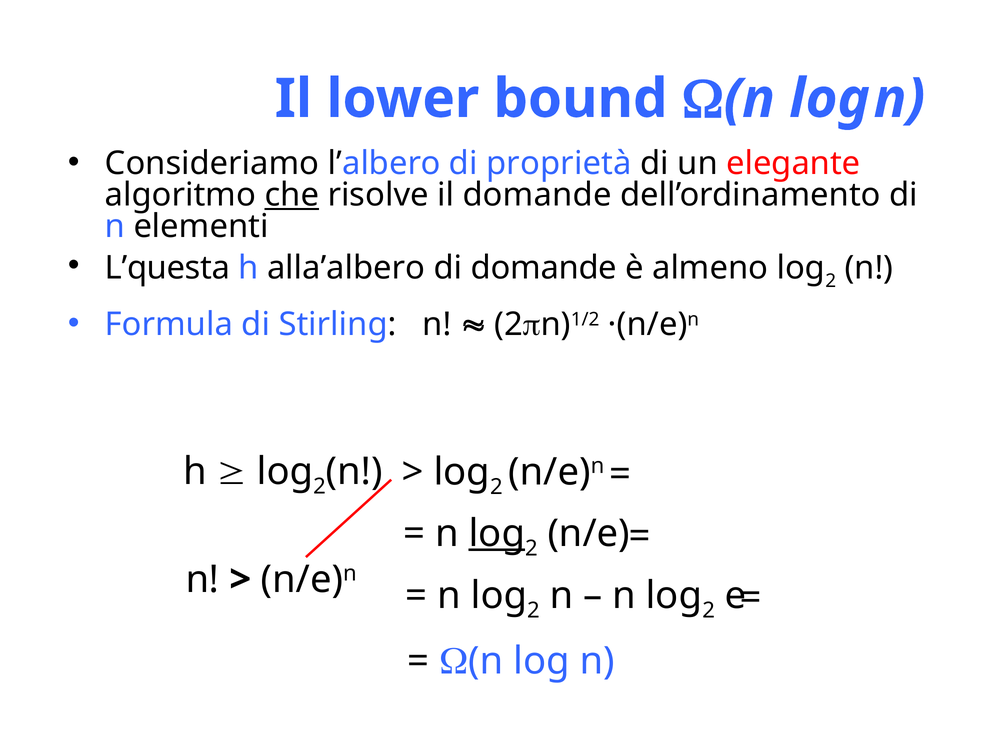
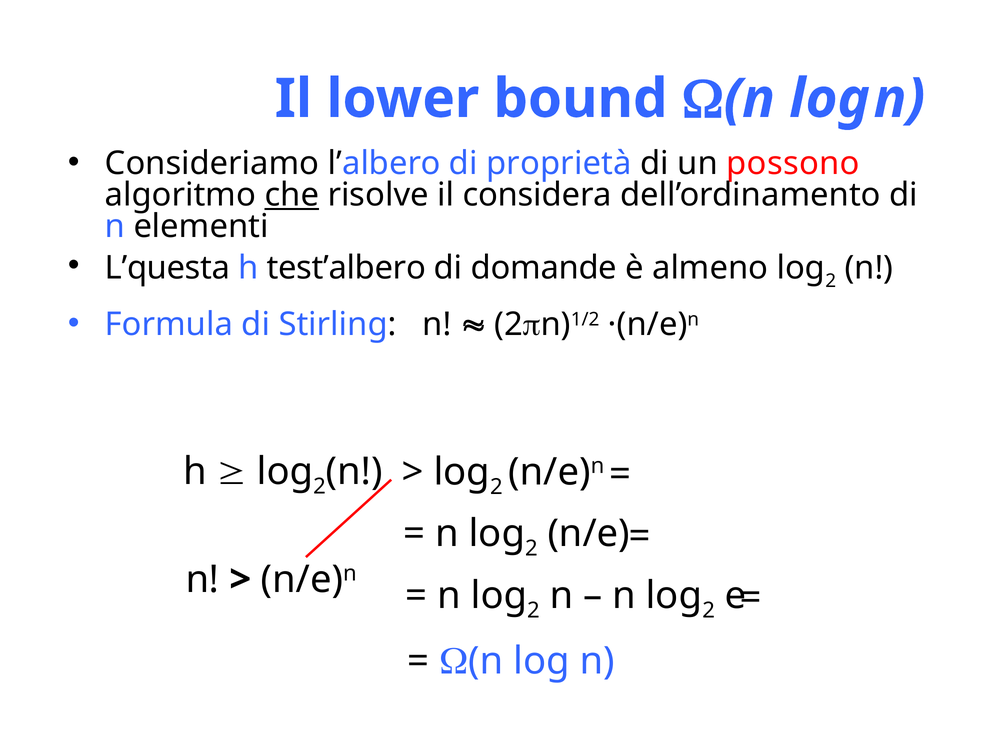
elegante: elegante -> possono (793, 164)
il domande: domande -> considera (537, 195)
alla’albero: alla’albero -> test’albero (346, 268)
log underline: present -> none (497, 533)
